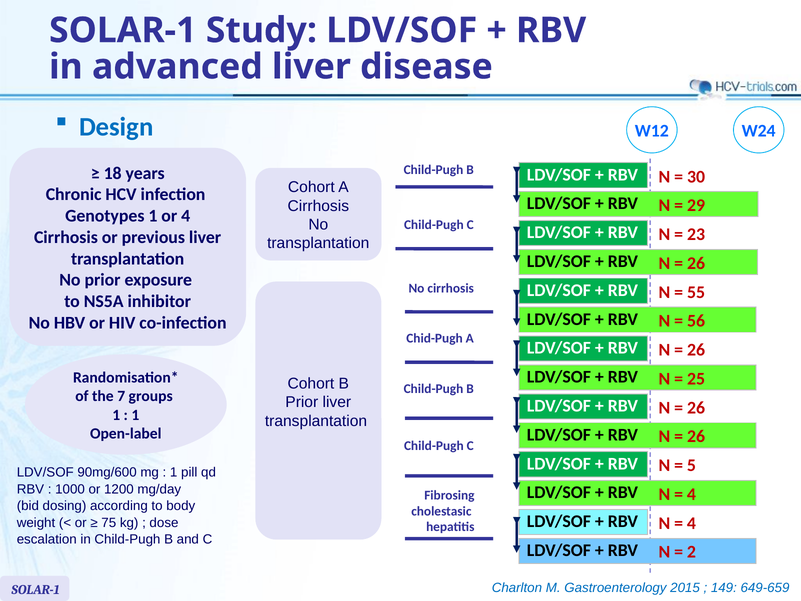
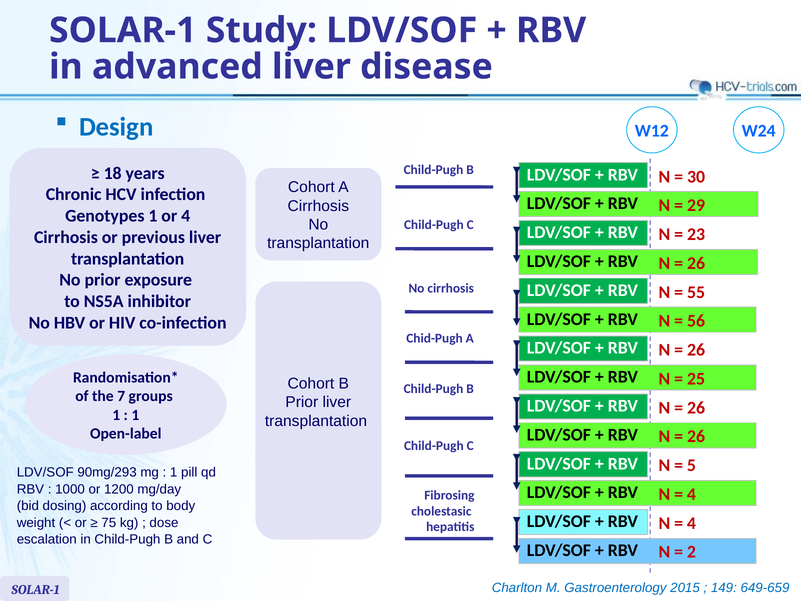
90mg/600: 90mg/600 -> 90mg/293 (107, 472)
